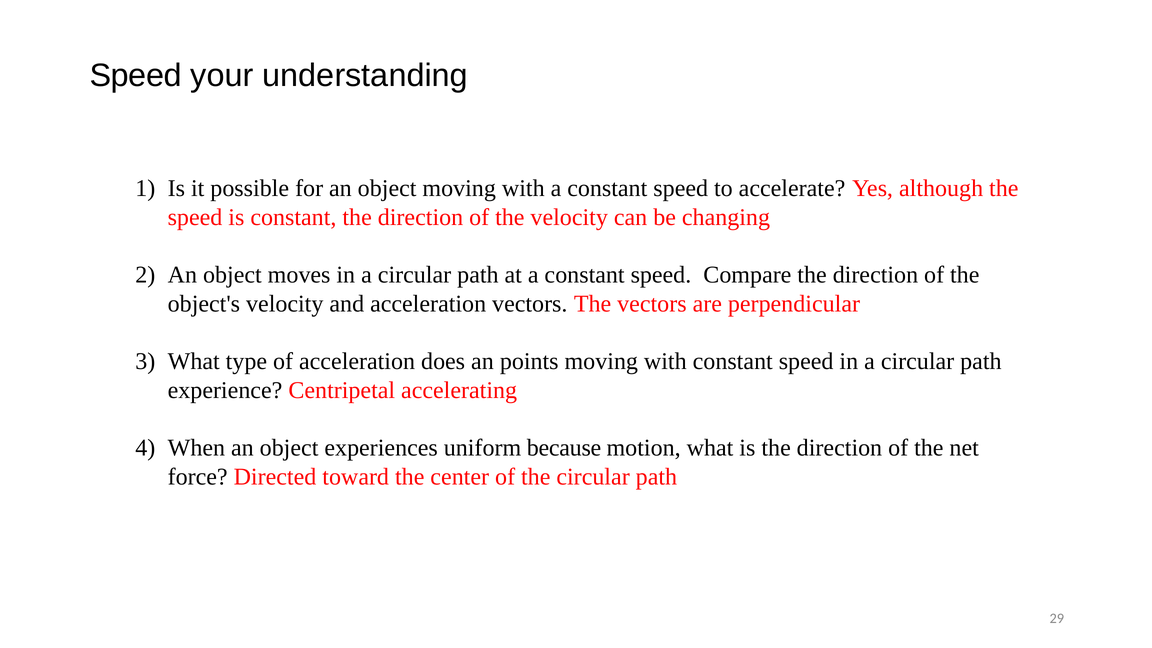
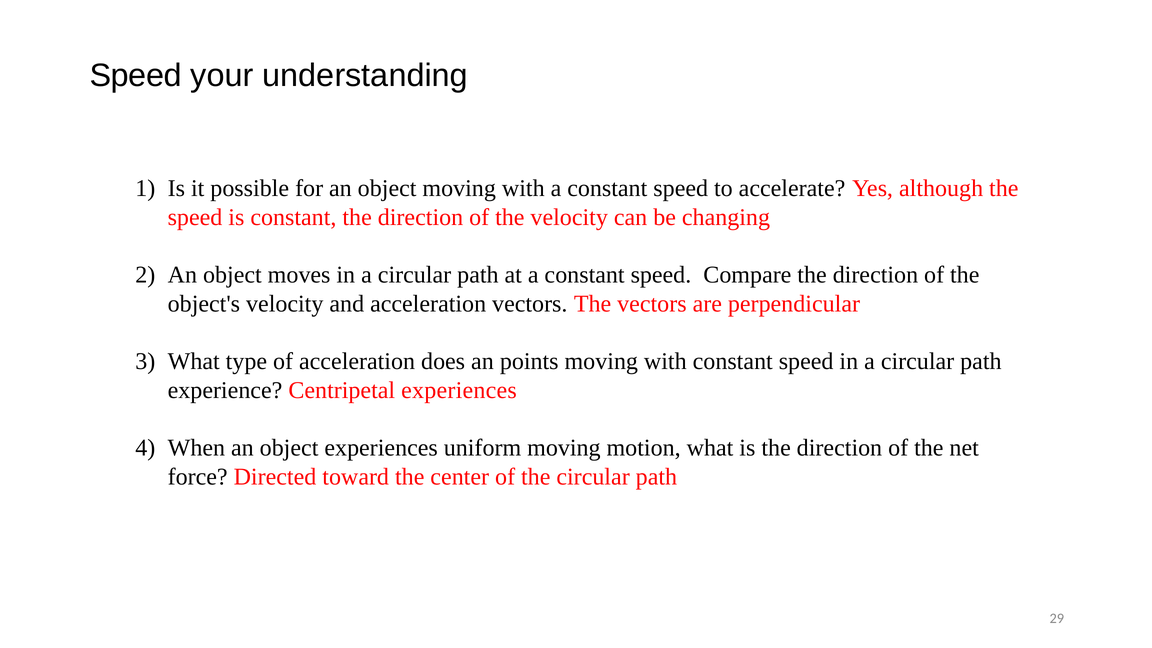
Centripetal accelerating: accelerating -> experiences (459, 390)
uniform because: because -> moving (564, 448)
